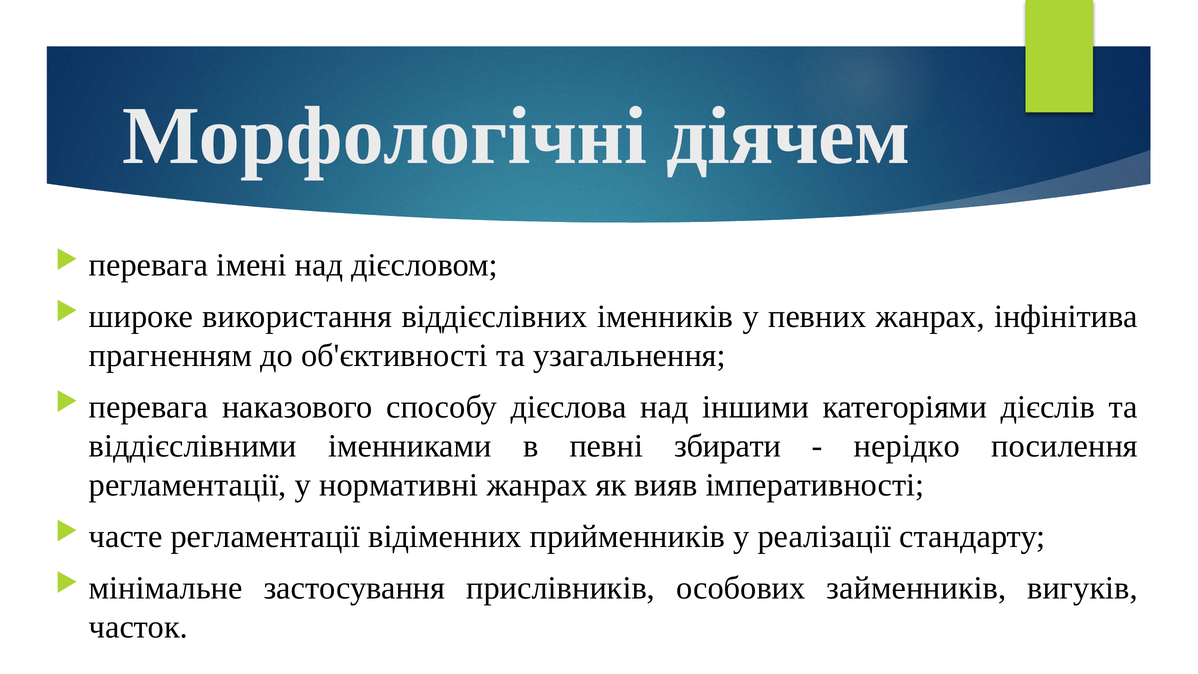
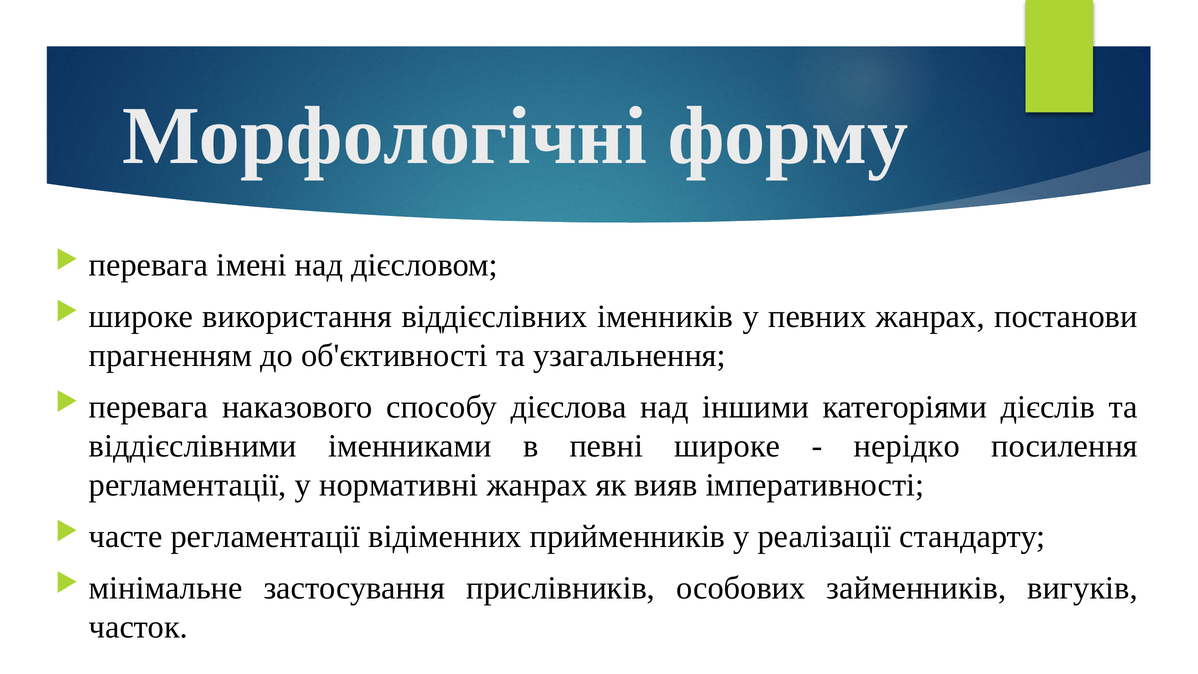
діячем: діячем -> форму (788, 136)
інфінітива: інфінітива -> постанови (1066, 316)
певні збирати: збирати -> широке (727, 446)
